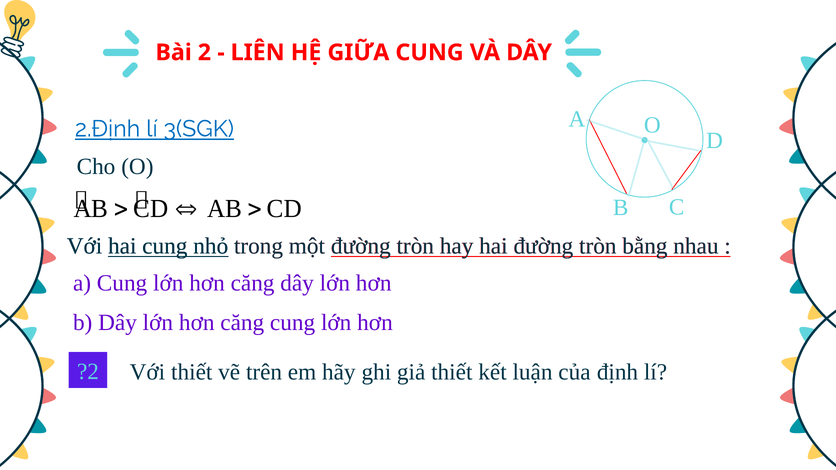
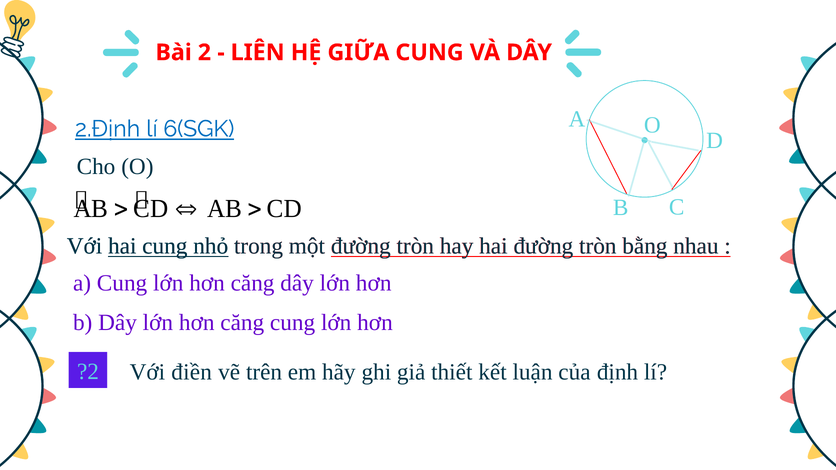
3(SGK: 3(SGK -> 6(SGK (199, 129)
Với thiết: thiết -> điền (192, 372)
